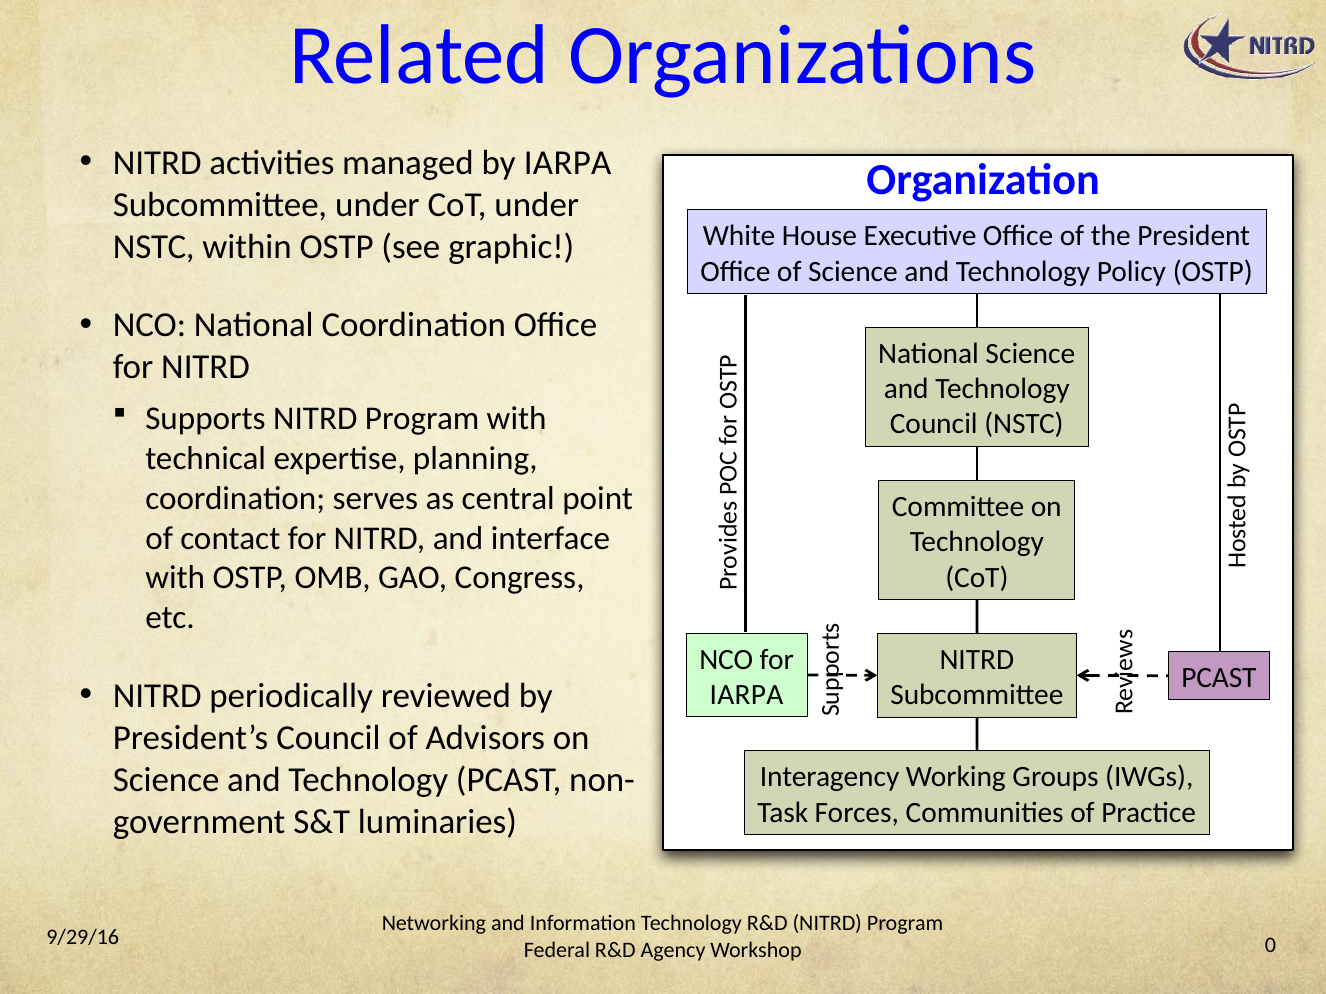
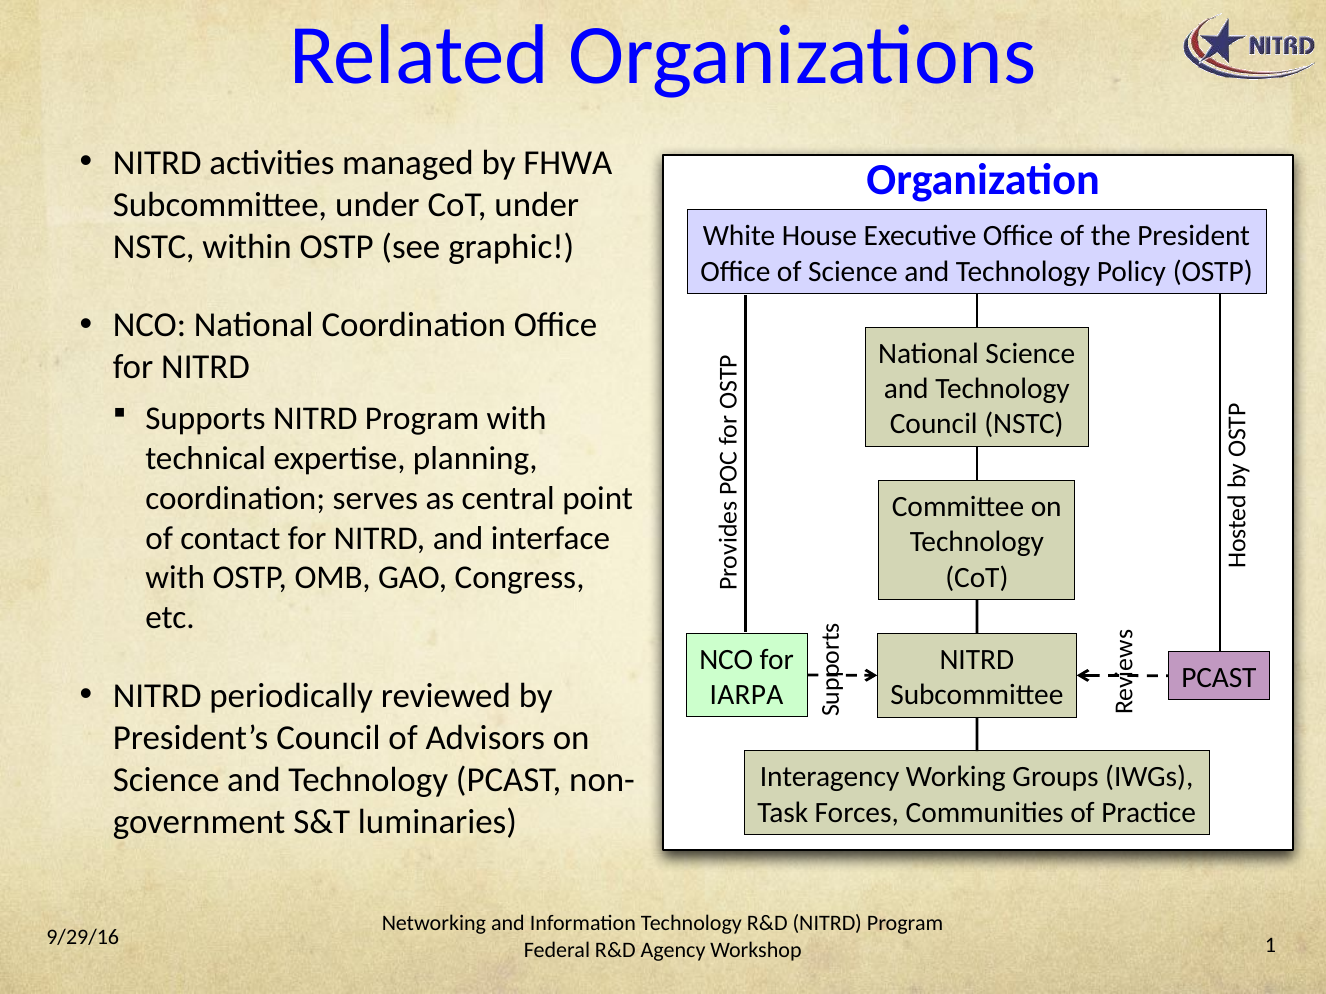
by IARPA: IARPA -> FHWA (568, 163)
0: 0 -> 1 (1271, 946)
